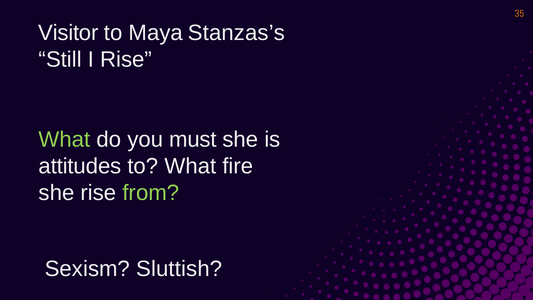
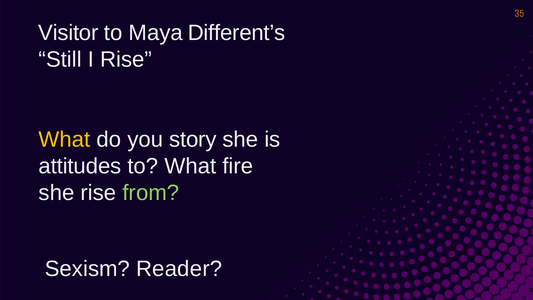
Stanzas’s: Stanzas’s -> Different’s (237, 33)
What colour: light green -> yellow (65, 139)
must: must -> story (193, 139)
Sluttish: Sluttish -> Reader (179, 269)
